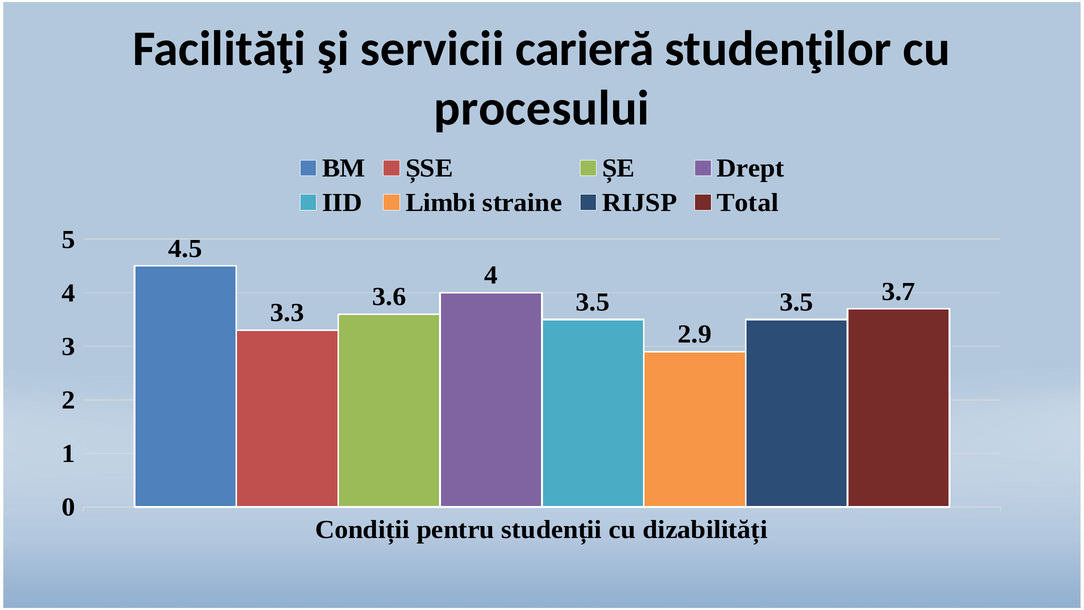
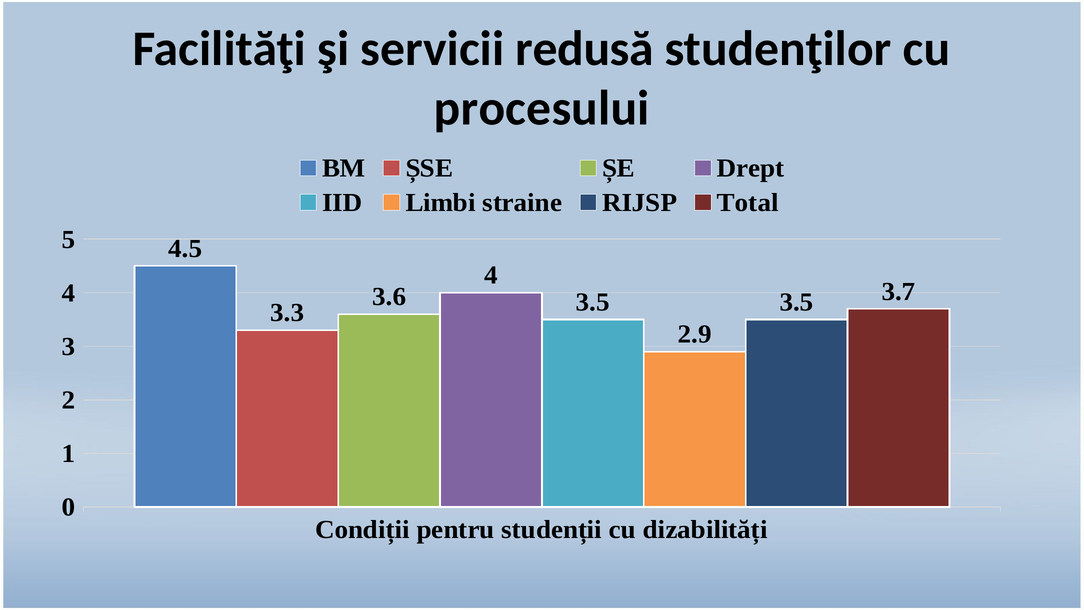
carieră: carieră -> redusă (585, 49)
